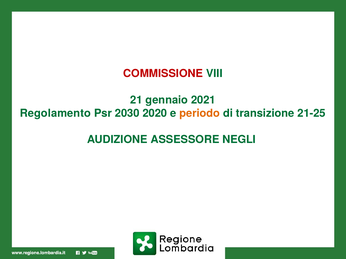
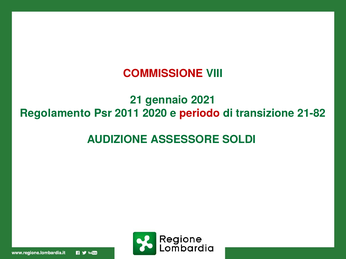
2030: 2030 -> 2011 (127, 113)
periodo colour: orange -> red (200, 113)
21-25: 21-25 -> 21-82 (311, 113)
NEGLI: NEGLI -> SOLDI (239, 140)
